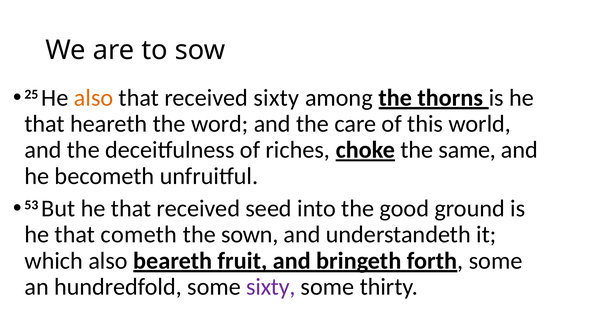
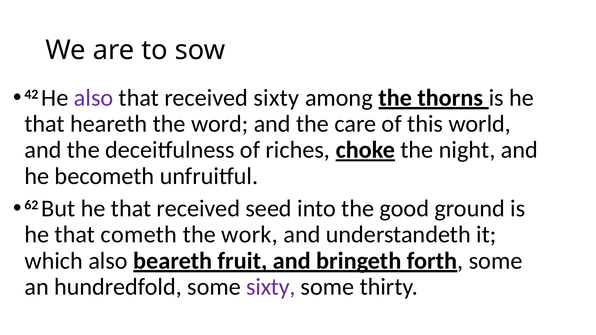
25: 25 -> 42 (31, 94)
also colour: orange -> purple (94, 98)
same: same -> night (467, 150)
53: 53 -> 62 (31, 205)
sown: sown -> work (250, 235)
